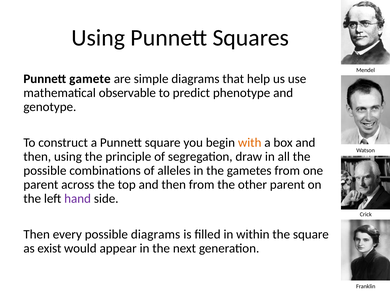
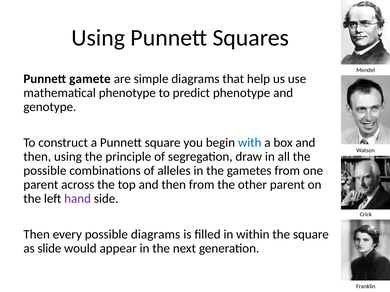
mathematical observable: observable -> phenotype (127, 93)
with colour: orange -> blue (250, 143)
exist: exist -> slide (49, 249)
